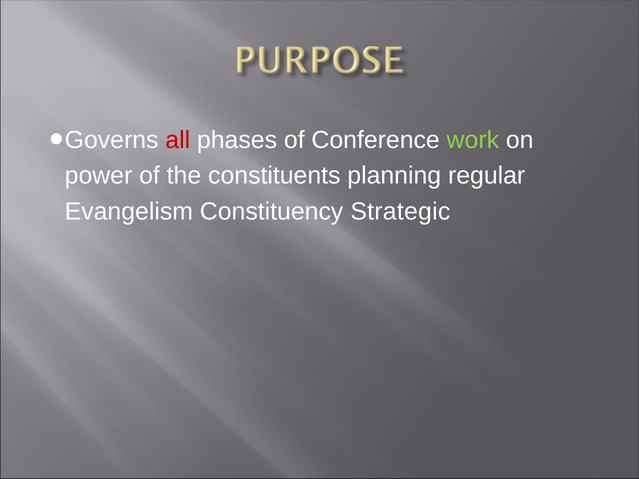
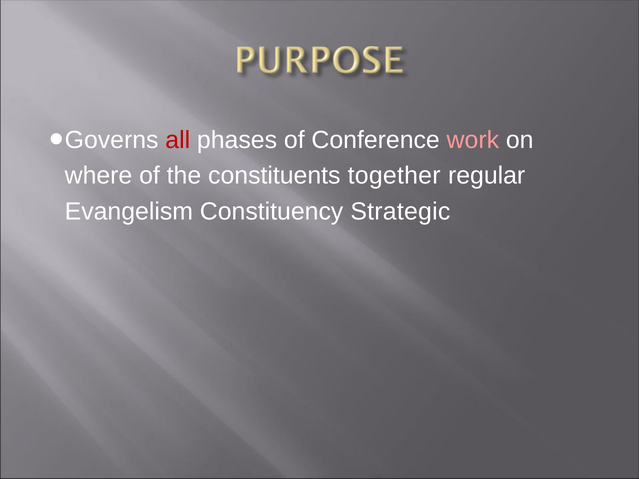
work colour: light green -> pink (473, 140)
power: power -> where (99, 176)
planning: planning -> together (394, 176)
